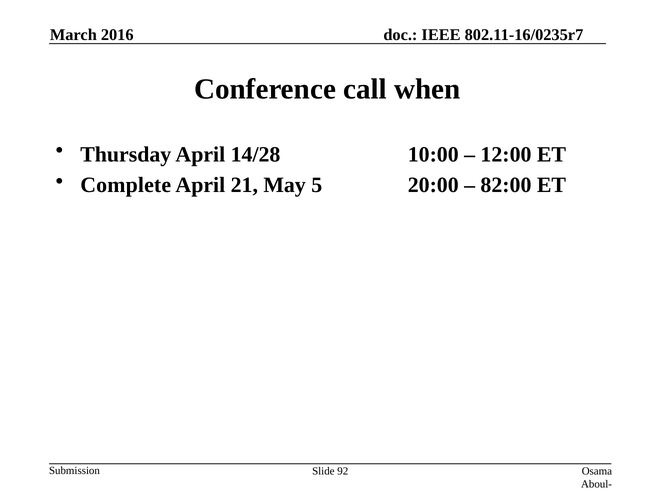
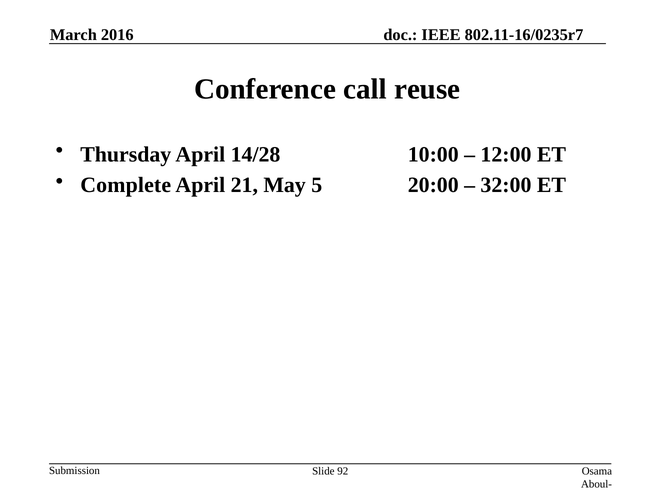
when: when -> reuse (427, 89)
82:00: 82:00 -> 32:00 (506, 185)
